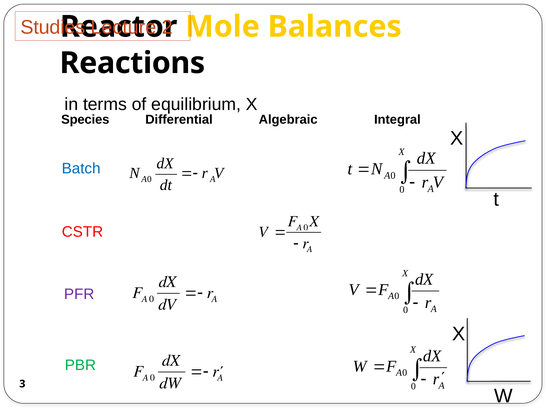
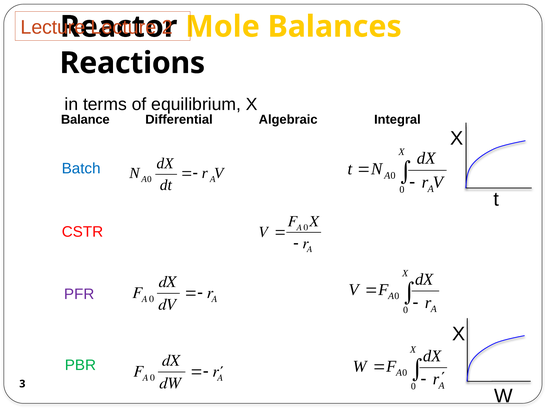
Studies: Studies -> Lecture (53, 27)
Species: Species -> Balance (85, 120)
